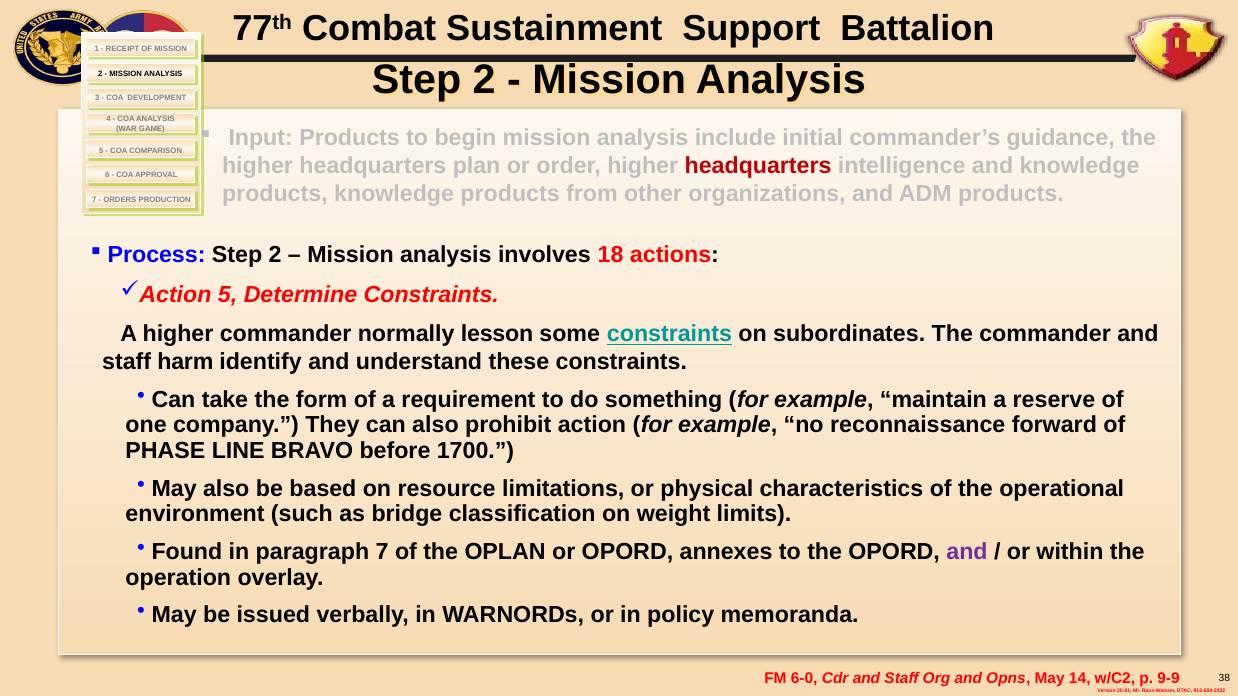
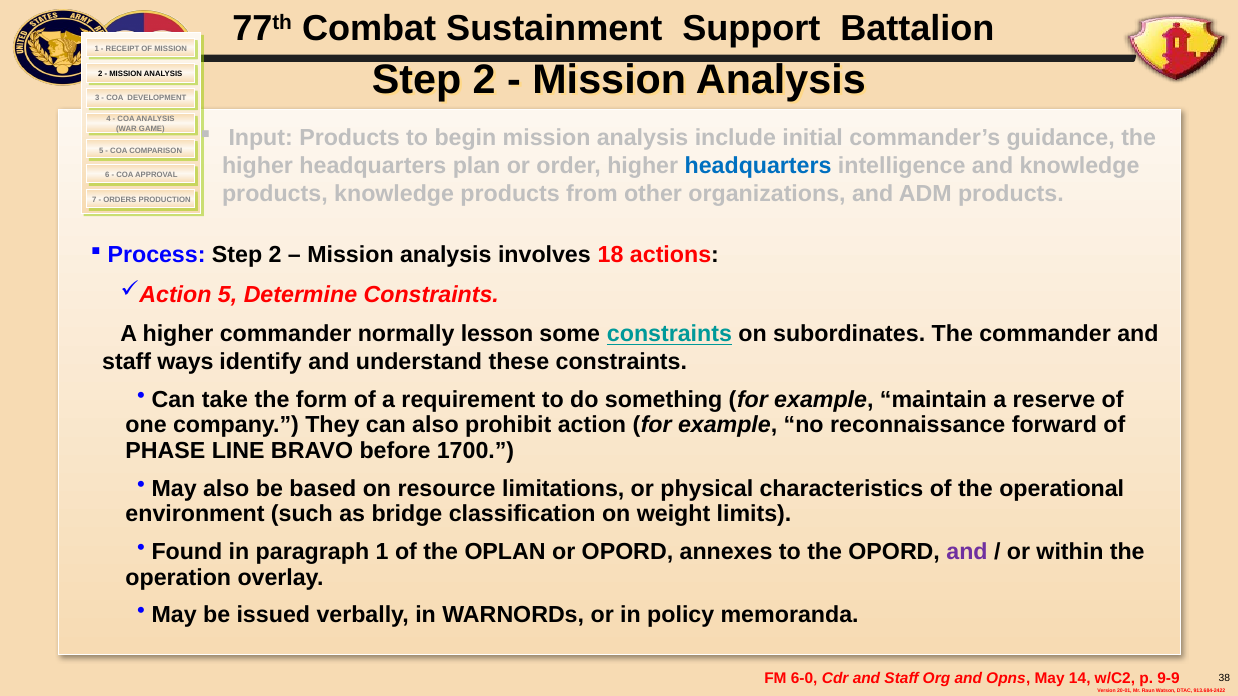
headquarters colour: red -> blue (758, 166)
harm: harm -> ways (185, 362)
paragraph 7: 7 -> 1 (382, 552)
